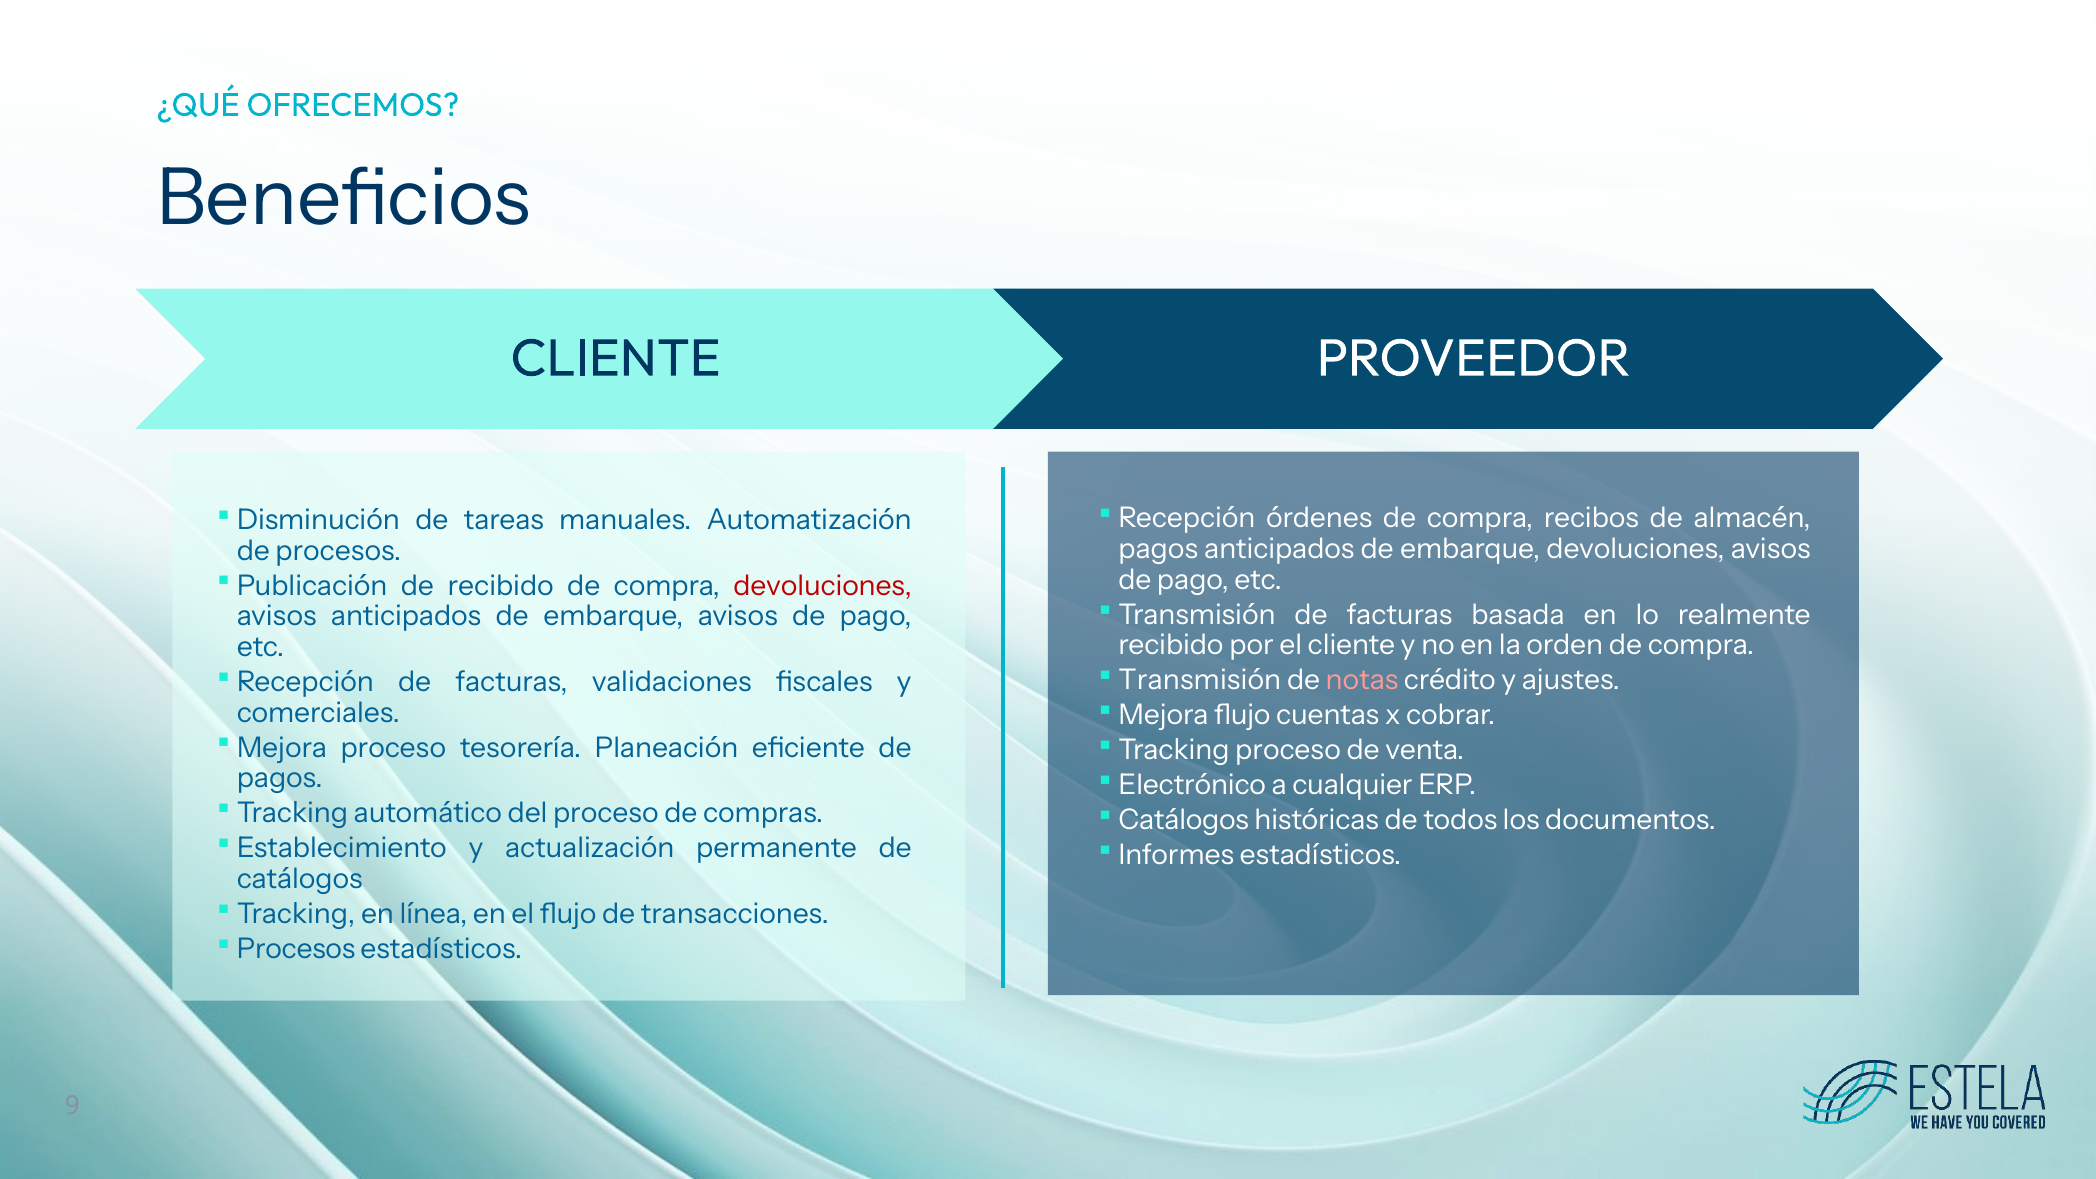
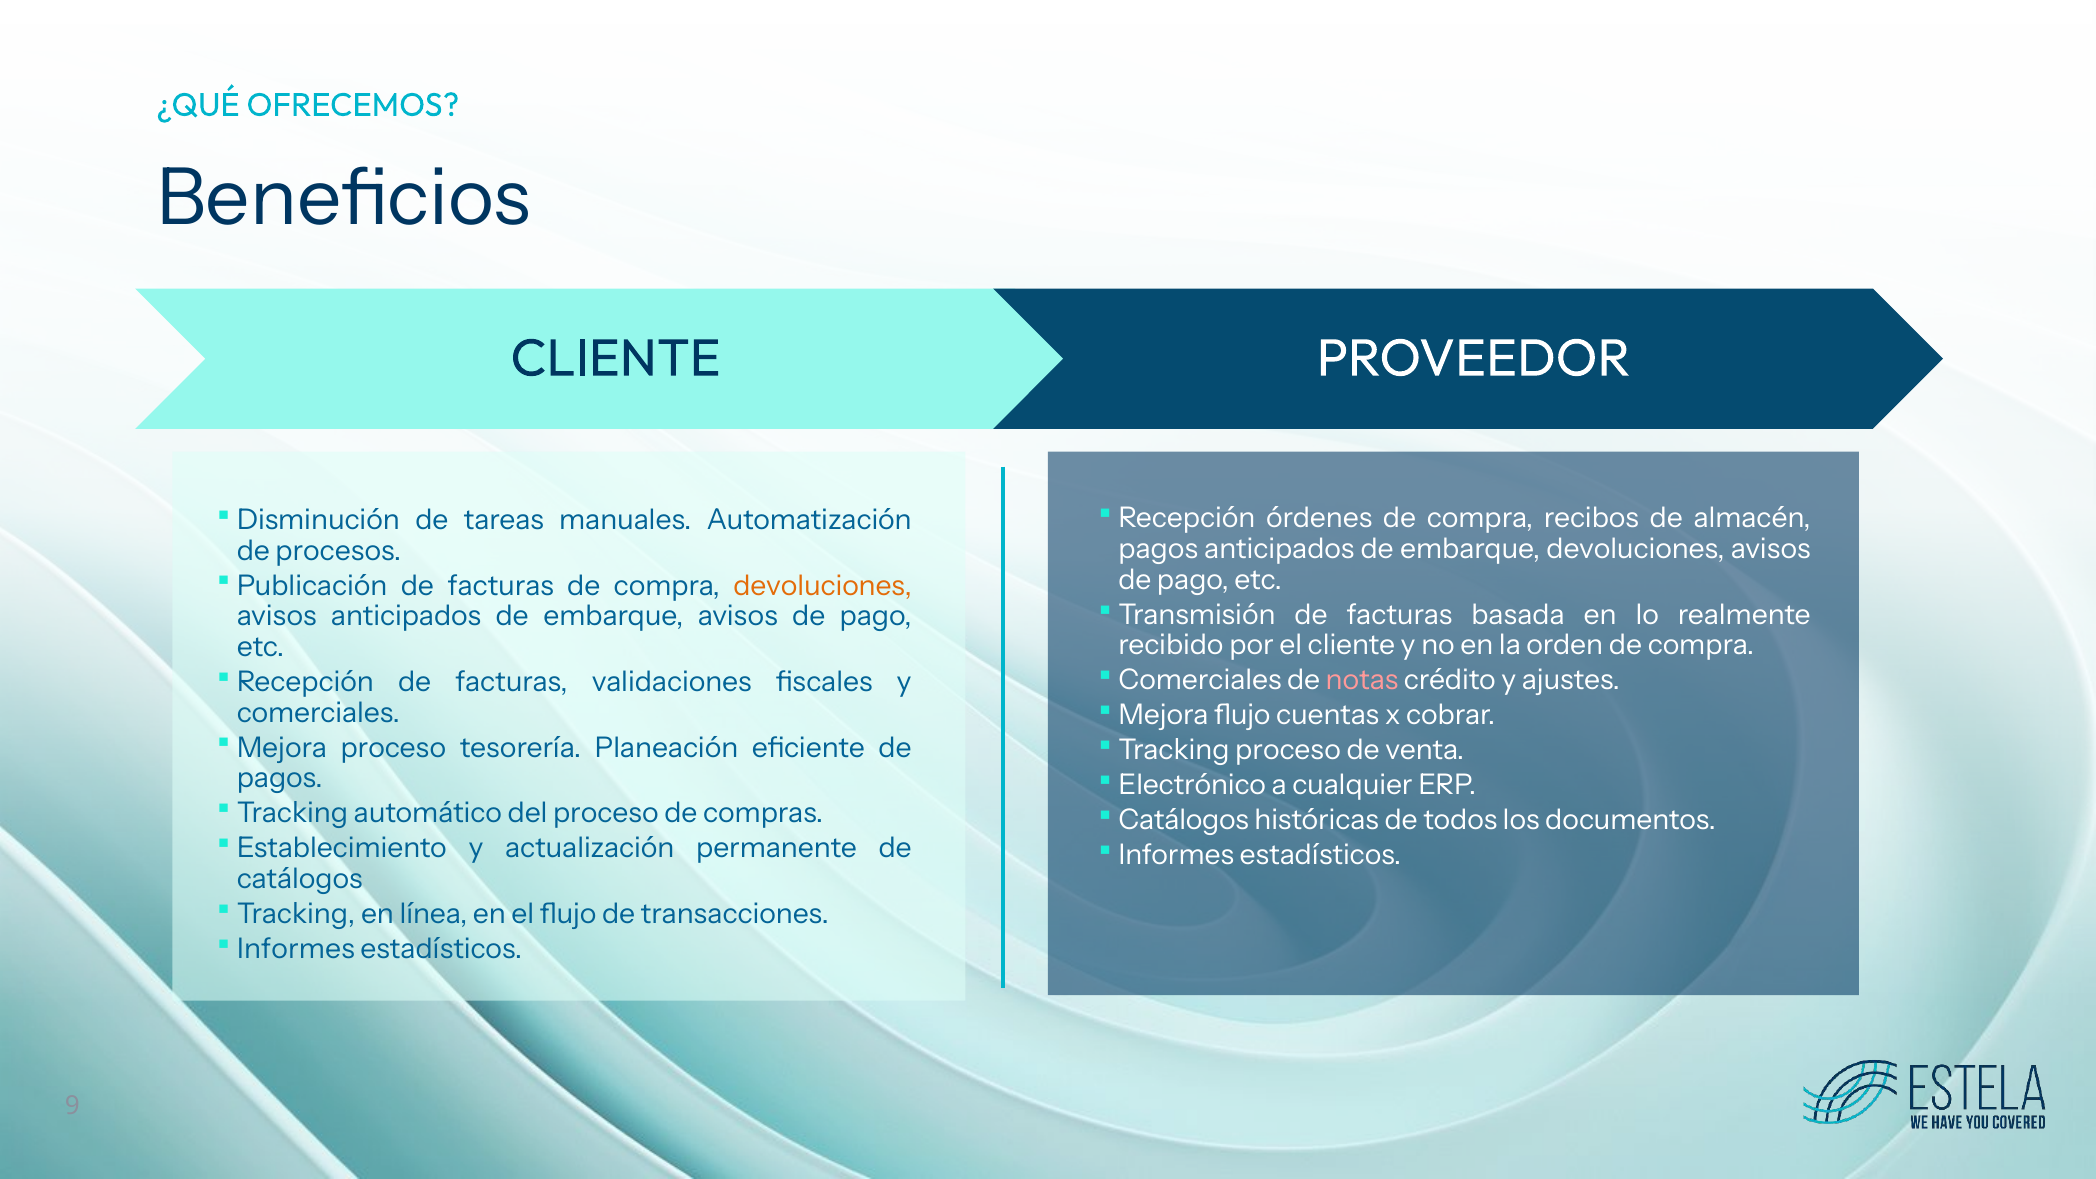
Publicación de recibido: recibido -> facturas (501, 586)
devoluciones colour: red -> orange (823, 586)
Transmisión: Transmisión -> Comerciales (1200, 681)
Procesos: Procesos -> Informes (296, 949)
